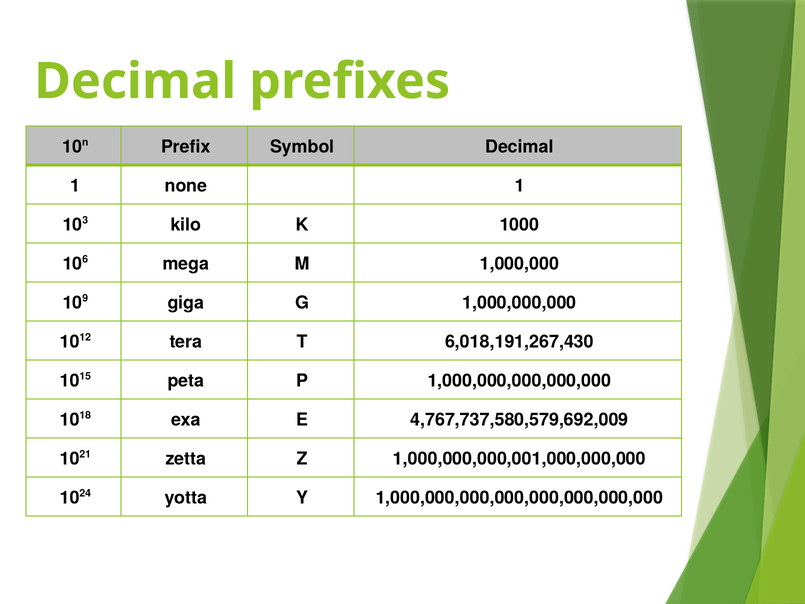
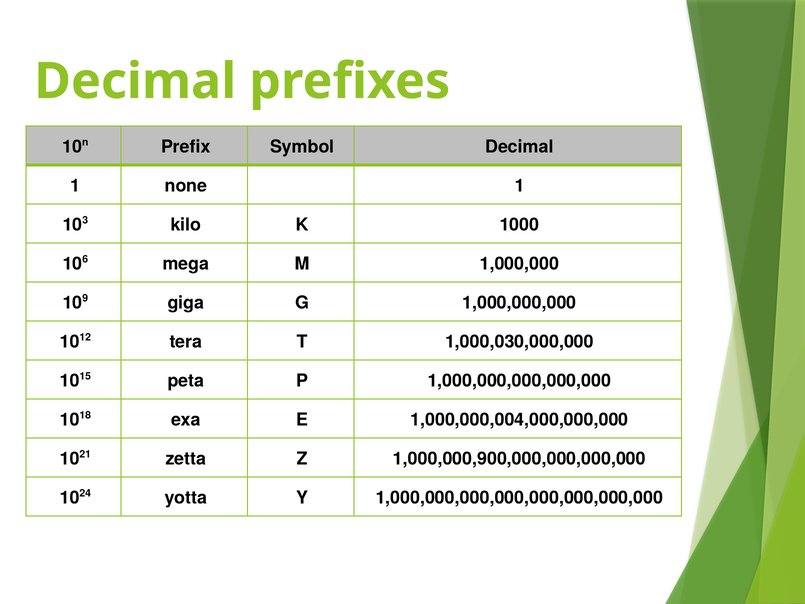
6,018,191,267,430: 6,018,191,267,430 -> 1,000,030,000,000 (519, 342)
4,767,737,580,579,692,009: 4,767,737,580,579,692,009 -> 1,000,000,004,000,000,000 (519, 420)
1,000,000,000,001,000,000,000: 1,000,000,000,001,000,000,000 -> 1,000,000,900,000,000,000,000 (519, 459)
